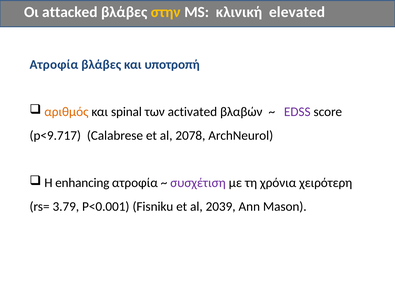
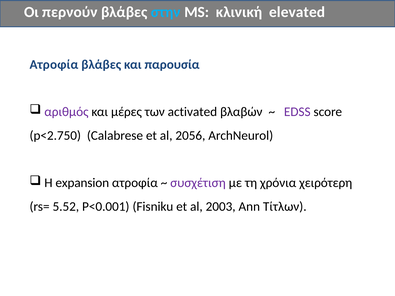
attacked: attacked -> περνούν (70, 12)
στην colour: yellow -> light blue (166, 12)
υποτροπή: υποτροπή -> παρουσία (172, 64)
αριθμός colour: orange -> purple (66, 112)
spinal: spinal -> μέρες (126, 112)
p<9.717: p<9.717 -> p<2.750 (55, 136)
2078: 2078 -> 2056 (190, 136)
enhancing: enhancing -> expansion (82, 183)
3.79: 3.79 -> 5.52 (66, 207)
2039: 2039 -> 2003 (221, 207)
Mason: Mason -> Τίτλων (285, 207)
